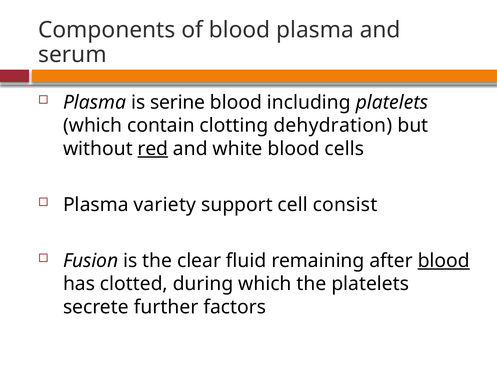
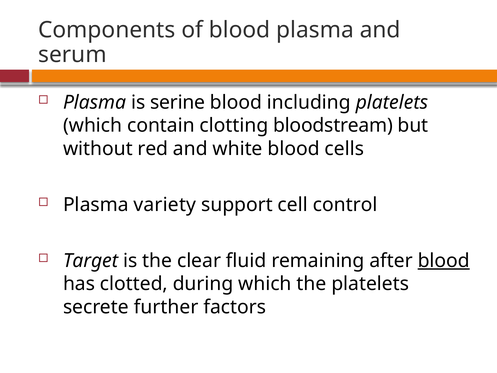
dehydration: dehydration -> bloodstream (333, 125)
red underline: present -> none (153, 149)
consist: consist -> control (345, 205)
Fusion: Fusion -> Target (91, 261)
